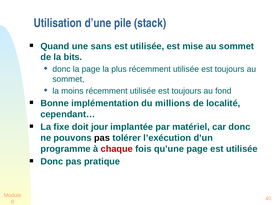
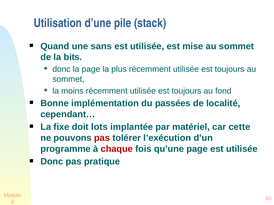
millions: millions -> passées (173, 104)
jour: jour -> lots (99, 127)
car donc: donc -> cette (239, 127)
pas colour: black -> red (102, 138)
